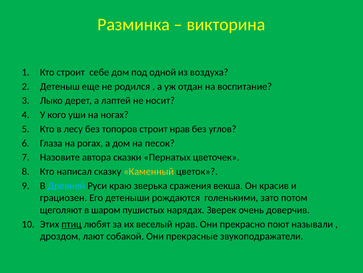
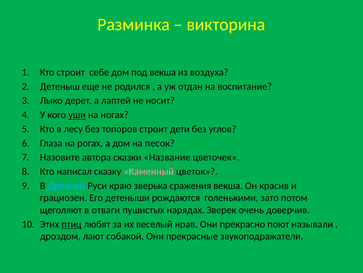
под одной: одной -> векша (163, 72)
уши underline: none -> present (77, 115)
строит нрав: нрав -> дети (180, 129)
Пернатых: Пернатых -> Название (167, 157)
Каменный colour: yellow -> pink (149, 171)
шаром: шаром -> отваги (106, 209)
